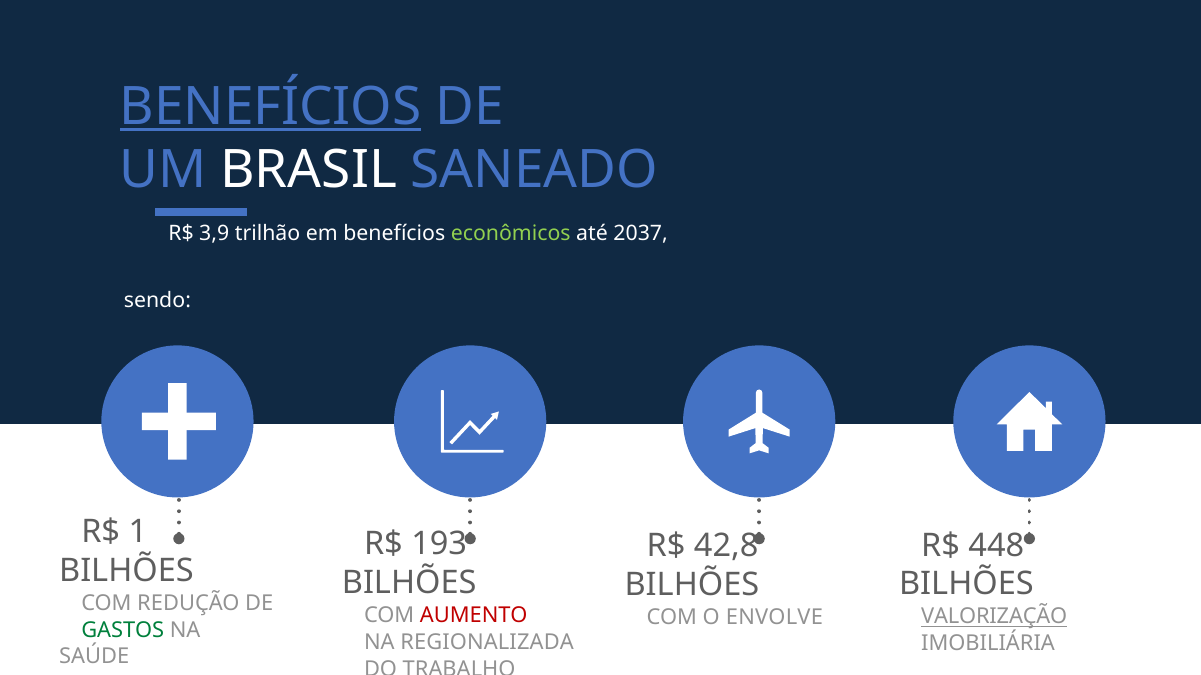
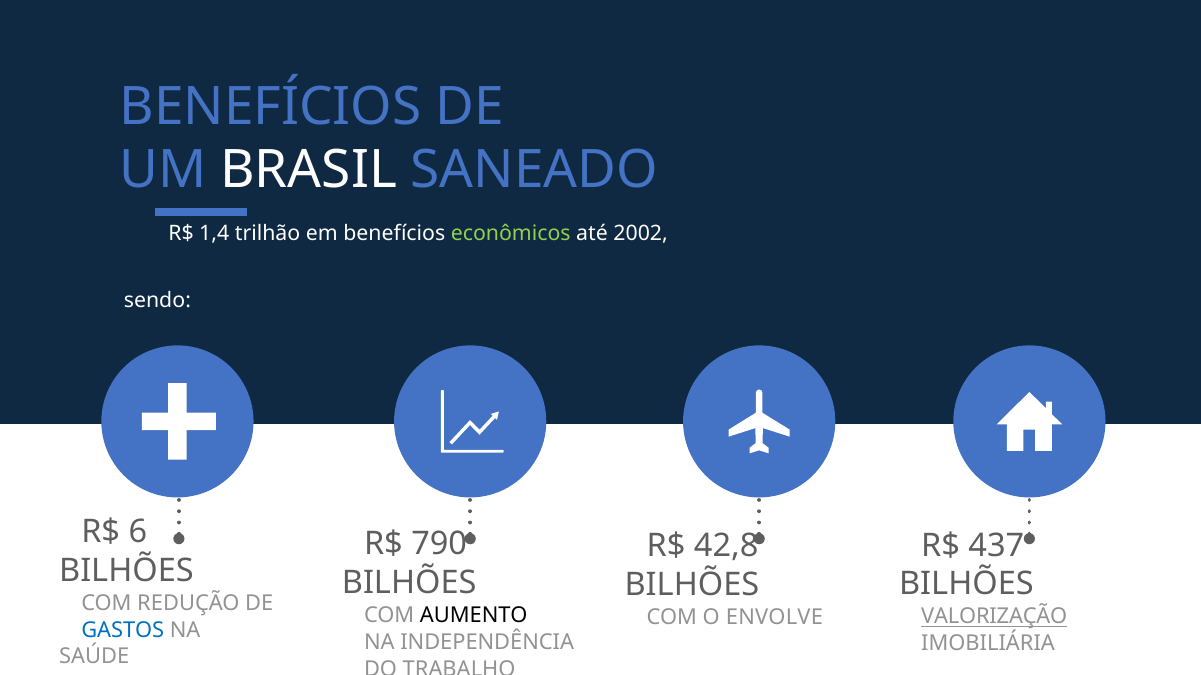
BENEFÍCIOS underline: present -> none (271, 107)
3,9: 3,9 -> 1,4 (214, 233)
2037: 2037 -> 2002 (641, 233)
1: 1 -> 6 (138, 532)
193: 193 -> 790 (439, 544)
448: 448 -> 437 (996, 546)
AUMENTO colour: red -> black (474, 616)
GASTOS colour: green -> blue (123, 630)
REGIONALIZADA: REGIONALIZADA -> INDEPENDÊNCIA (487, 643)
